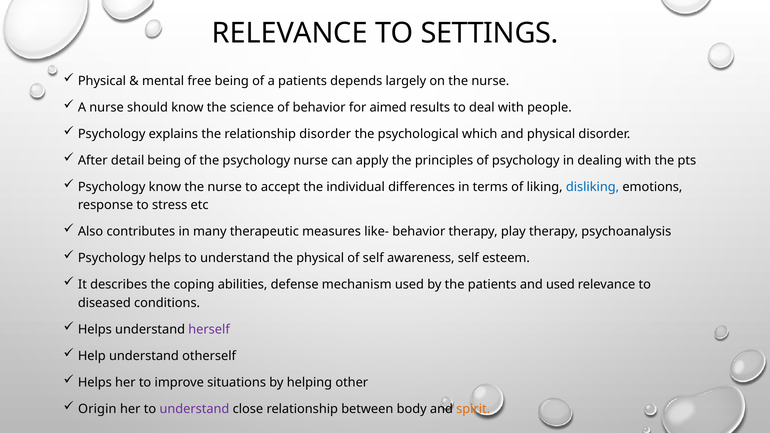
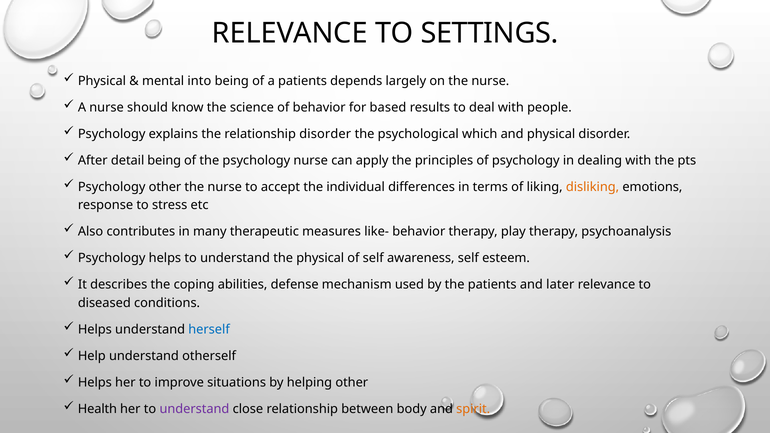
free: free -> into (199, 81)
aimed: aimed -> based (388, 107)
Psychology know: know -> other (165, 187)
disliking colour: blue -> orange (593, 187)
and used: used -> later (560, 285)
herself colour: purple -> blue (209, 330)
Origin: Origin -> Health (97, 409)
